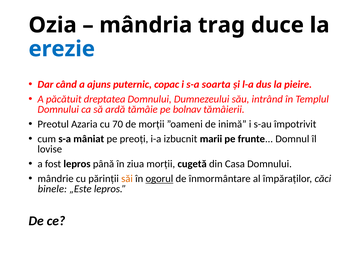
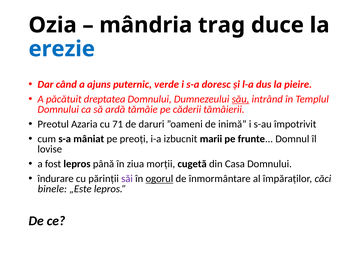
copac: copac -> verde (167, 85)
soarta: soarta -> doresc (216, 85)
său underline: none -> present (241, 99)
bolnav: bolnav -> căderii (187, 110)
70: 70 -> 71 (118, 124)
de morții: morții -> daruri (151, 124)
mândrie: mândrie -> îndurare (56, 179)
săi colour: orange -> purple (127, 179)
